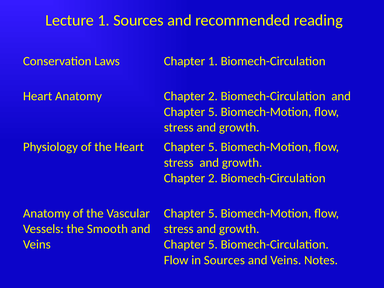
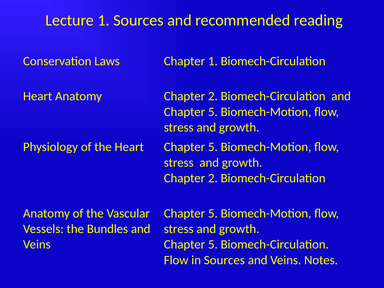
Smooth: Smooth -> Bundles (107, 229)
